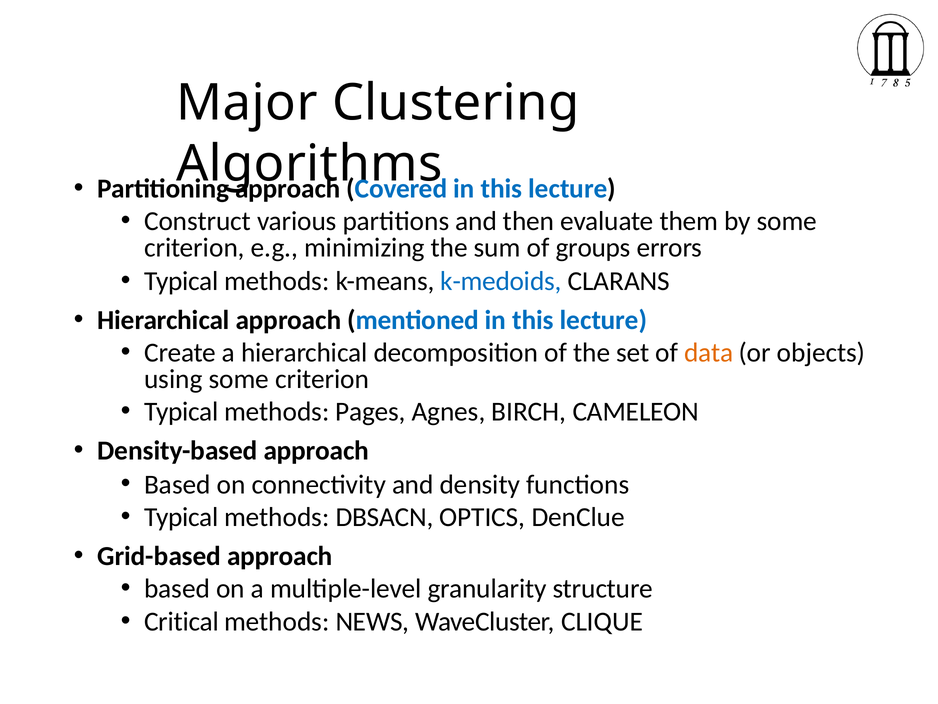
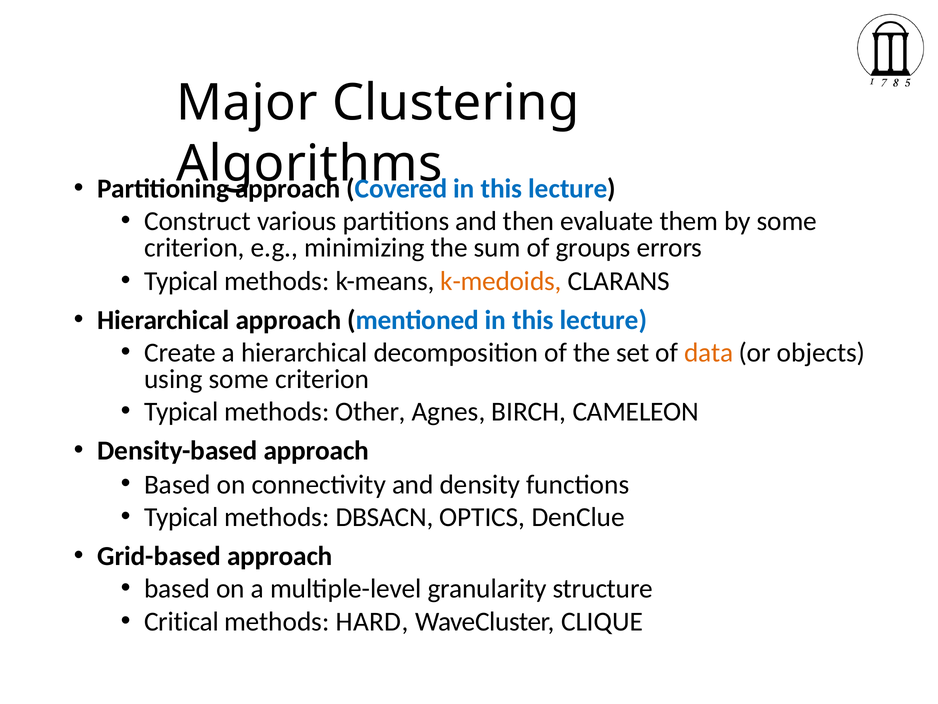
k-medoids colour: blue -> orange (501, 281)
Pages: Pages -> Other (371, 411)
NEWS: NEWS -> HARD (372, 621)
